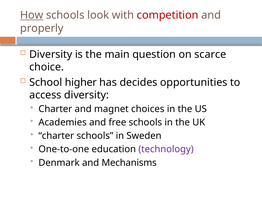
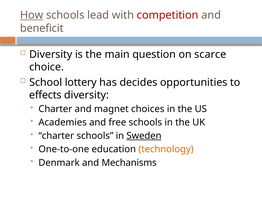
look: look -> lead (98, 15)
properly: properly -> beneficit (42, 28)
higher: higher -> lottery (81, 82)
access: access -> effects (45, 95)
Sweden underline: none -> present (144, 136)
technology colour: purple -> orange (166, 149)
